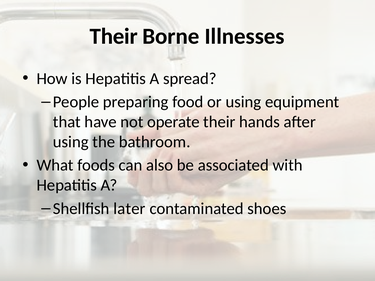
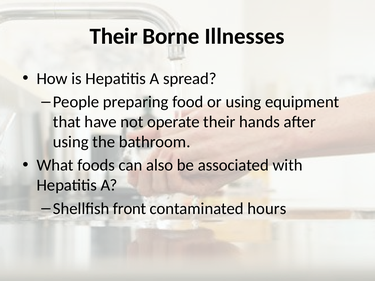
later: later -> front (130, 209)
shoes: shoes -> hours (267, 209)
